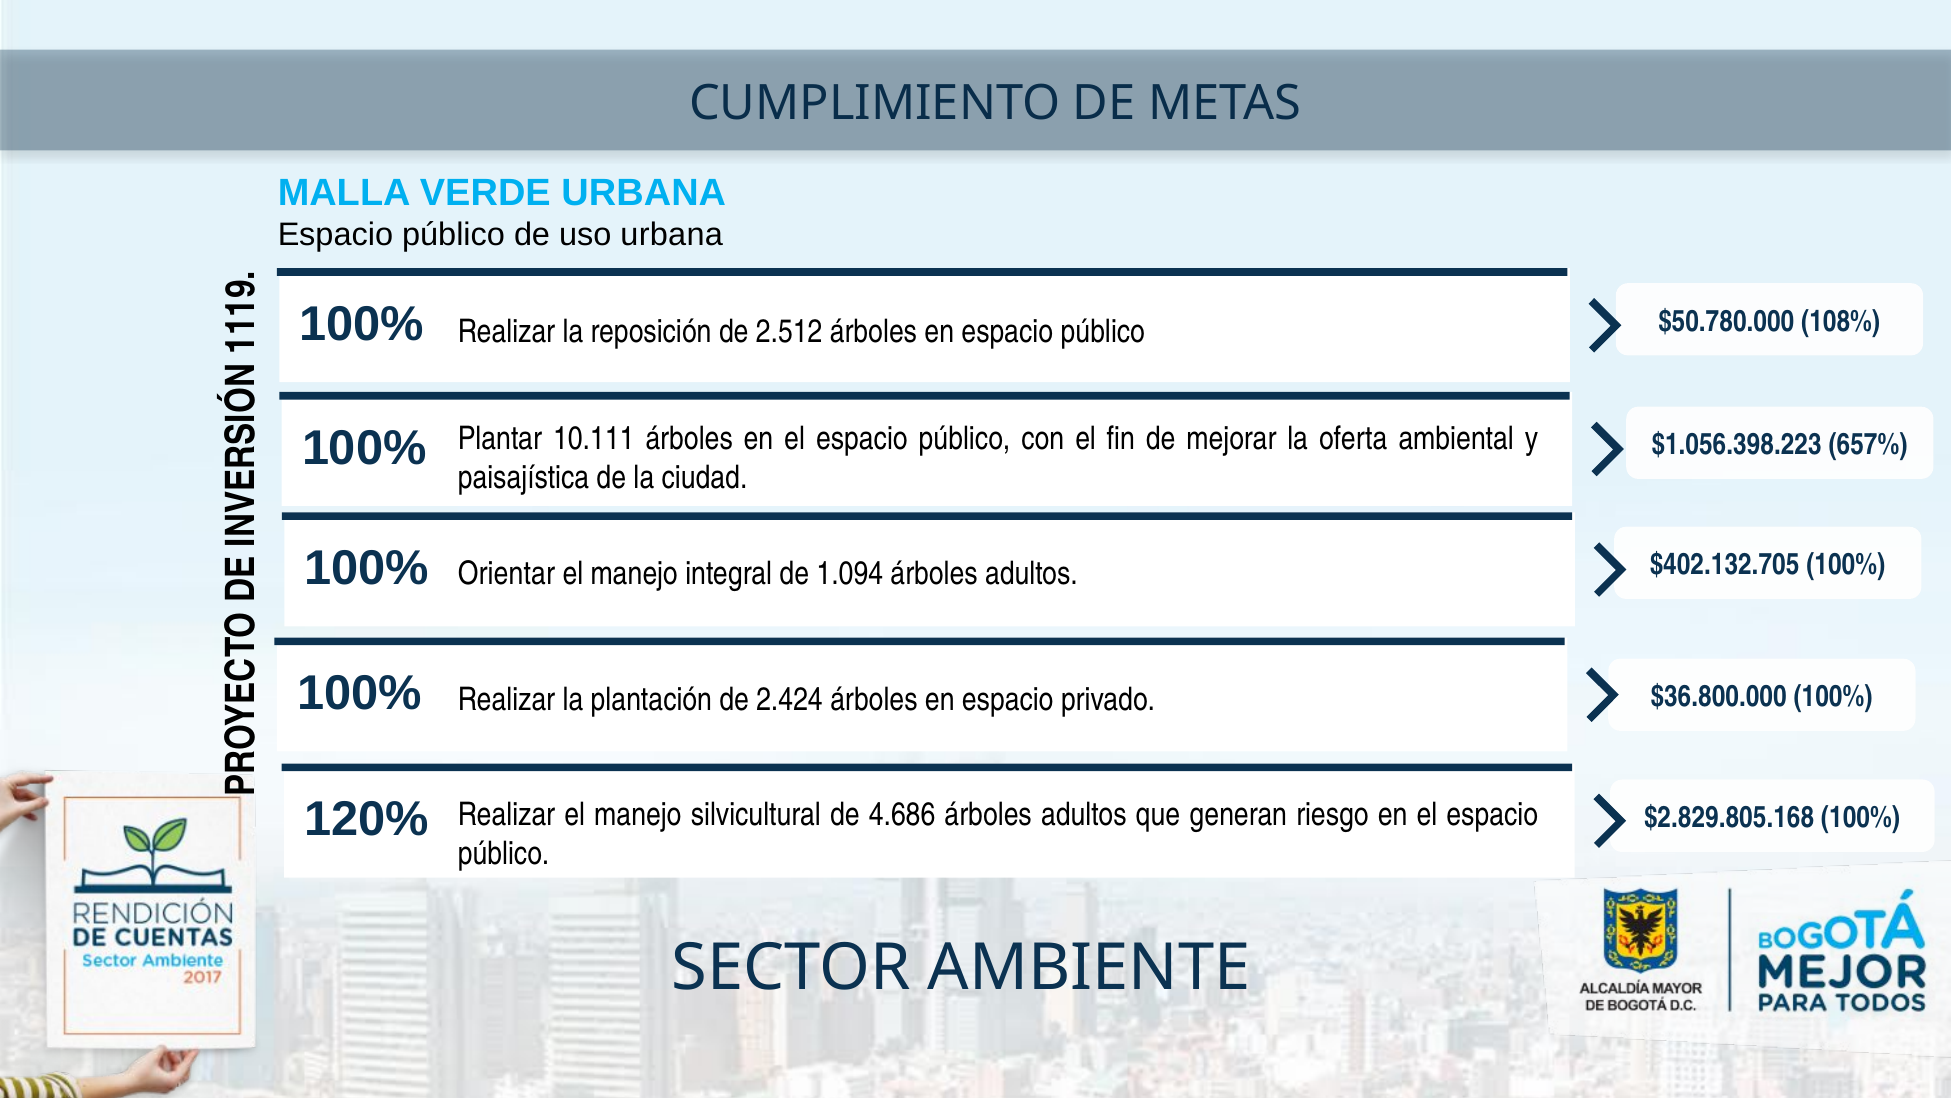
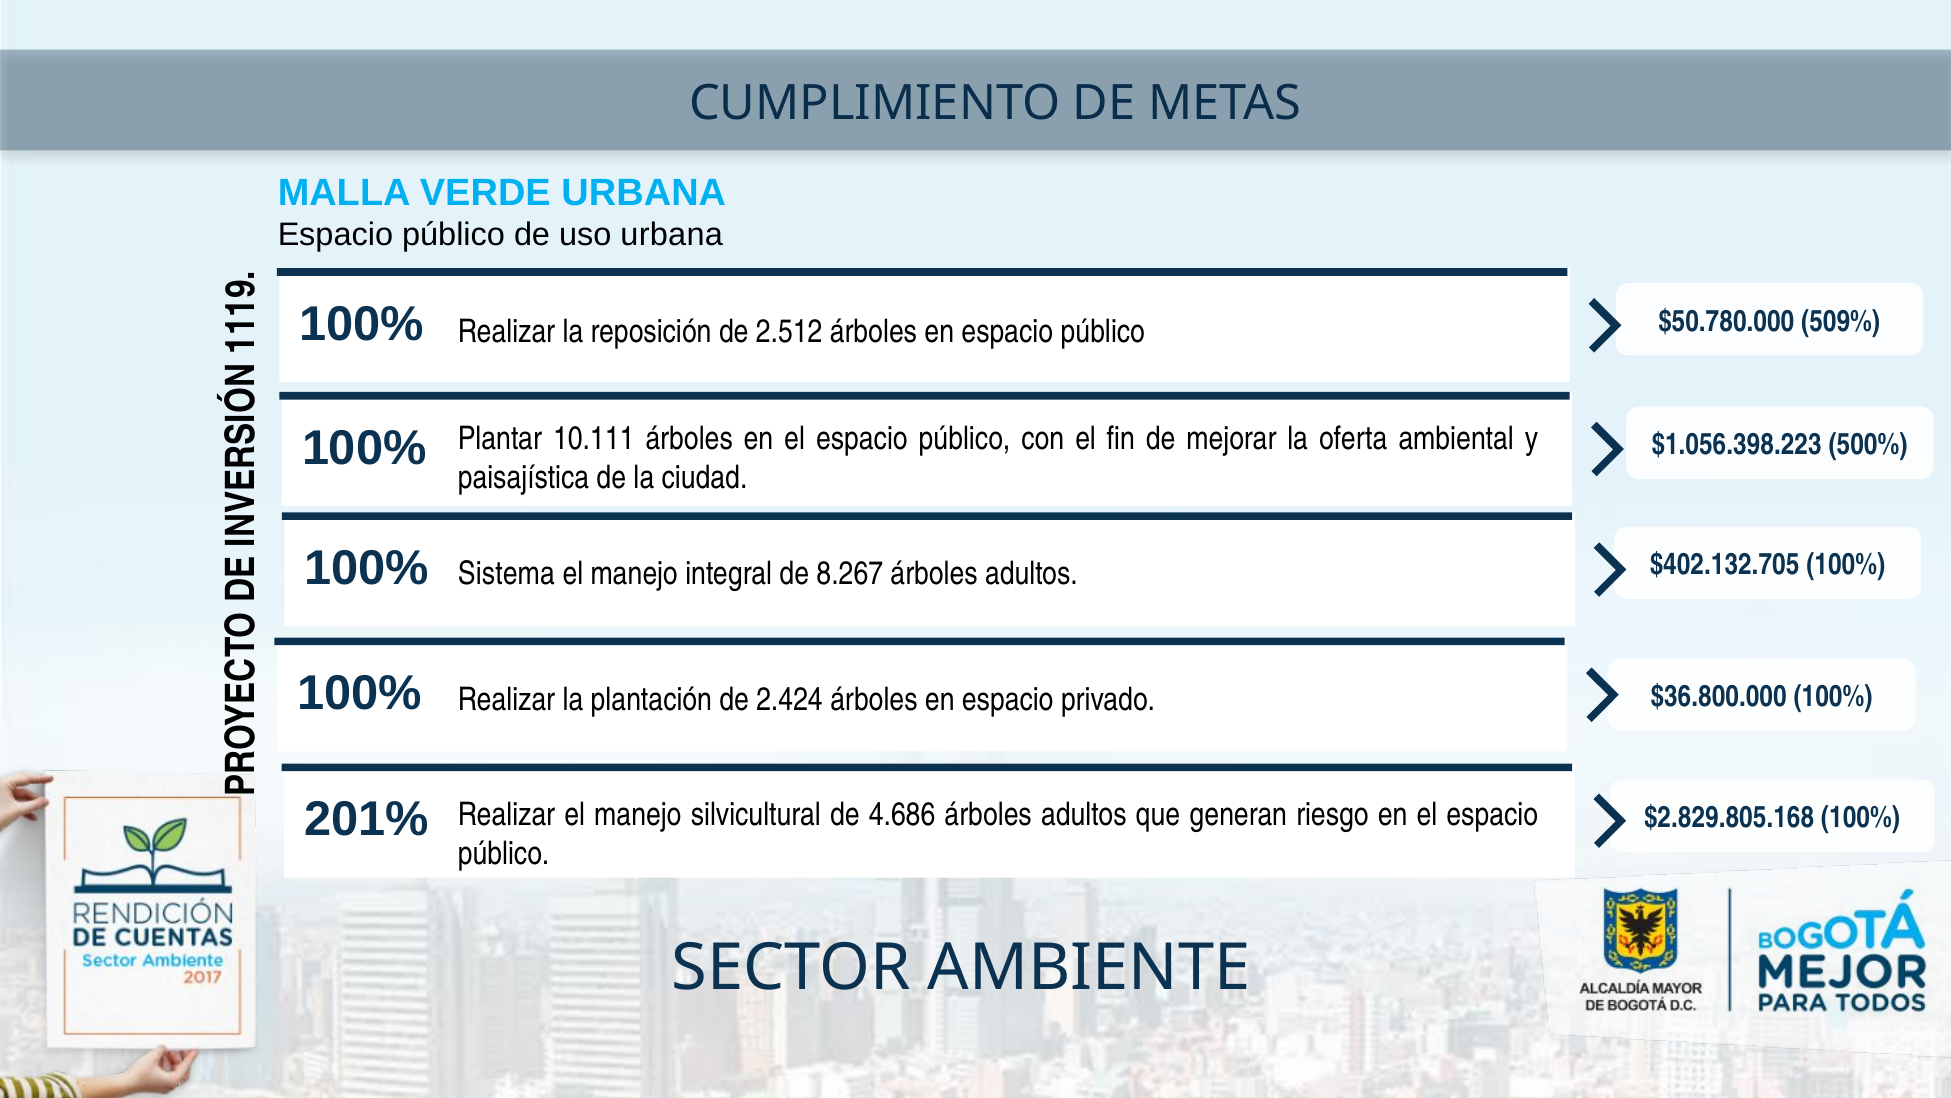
108%: 108% -> 509% (1841, 321)
657%: 657% -> 500% (1868, 445)
Orientar: Orientar -> Sistema (506, 573)
1.094: 1.094 -> 8.267 (850, 573)
120%: 120% -> 201% (367, 819)
